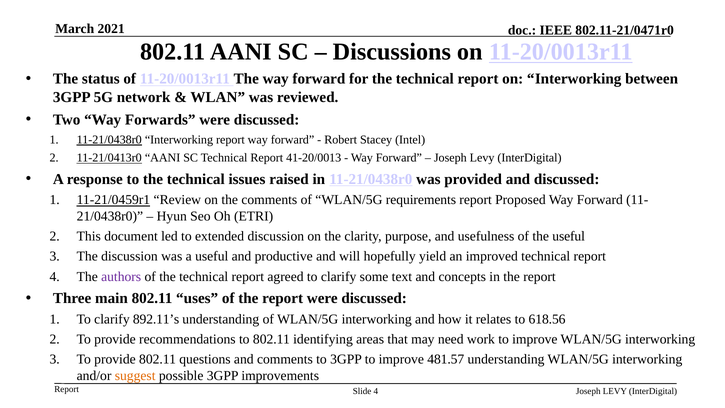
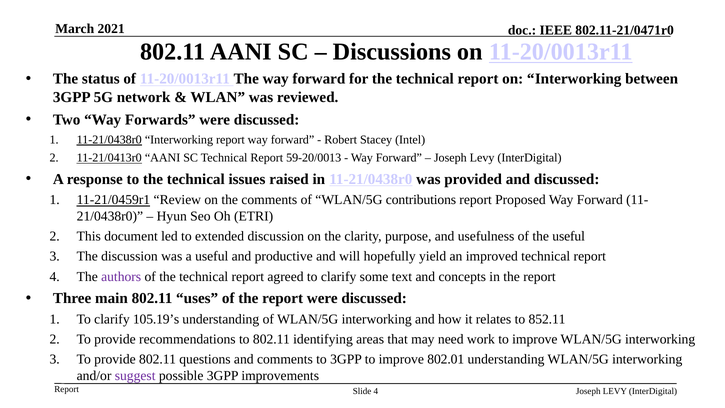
41-20/0013: 41-20/0013 -> 59-20/0013 (314, 158)
requirements: requirements -> contributions (421, 200)
892.11’s: 892.11’s -> 105.19’s (156, 319)
618.56: 618.56 -> 852.11 (547, 319)
481.57: 481.57 -> 802.01 (446, 359)
suggest colour: orange -> purple (135, 376)
